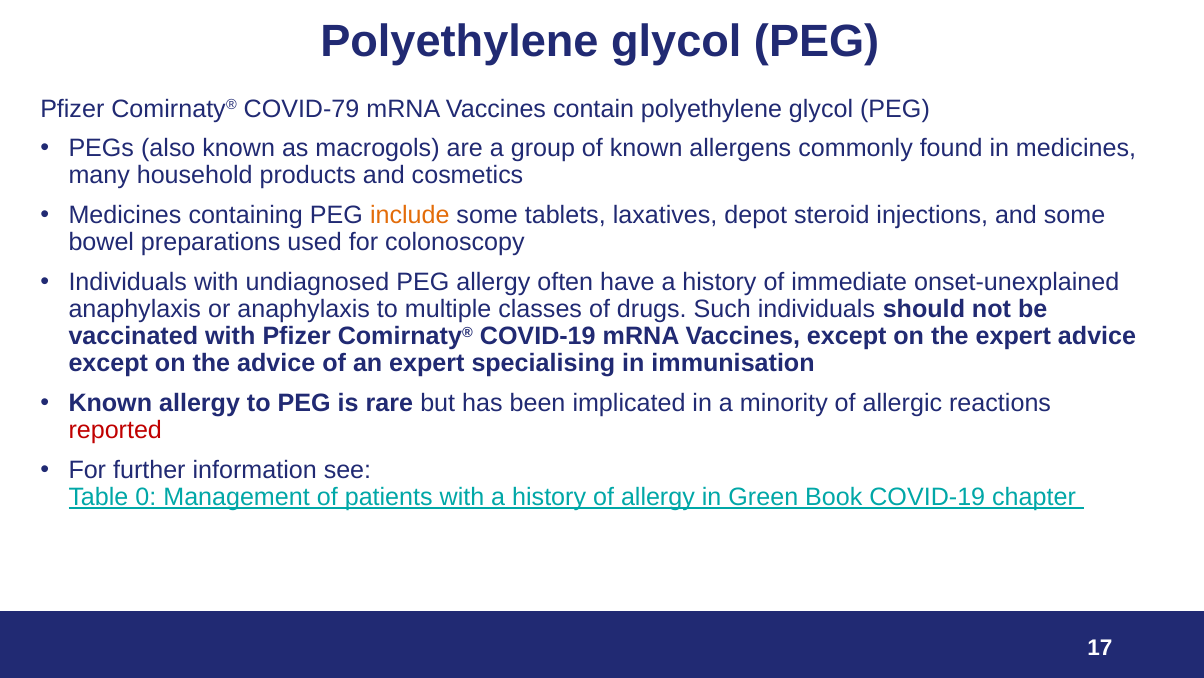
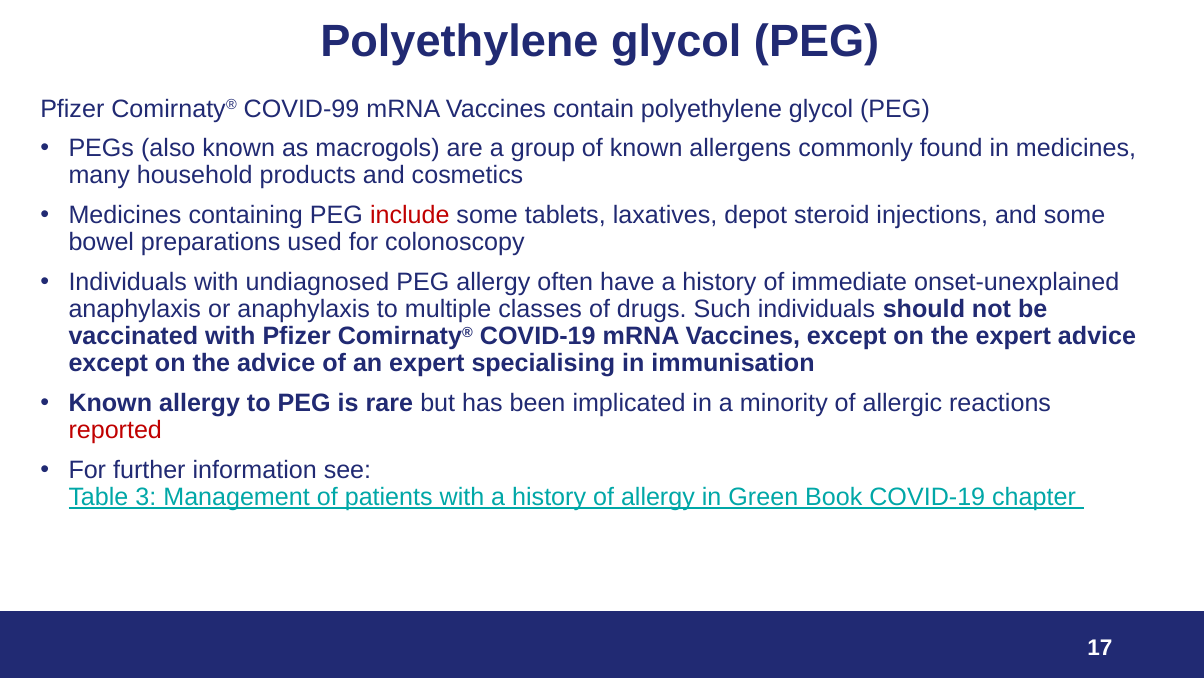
COVID-79: COVID-79 -> COVID-99 (302, 109)
include colour: orange -> red (410, 215)
0: 0 -> 3 (146, 496)
